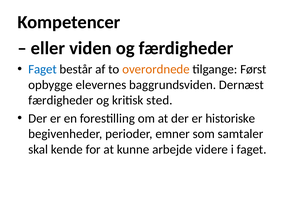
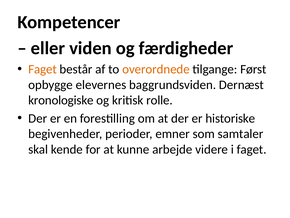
Faget colour: blue -> orange (43, 69)
færdigheder: færdigheder -> kronologiske (61, 100)
sted: sted -> rolle (160, 100)
